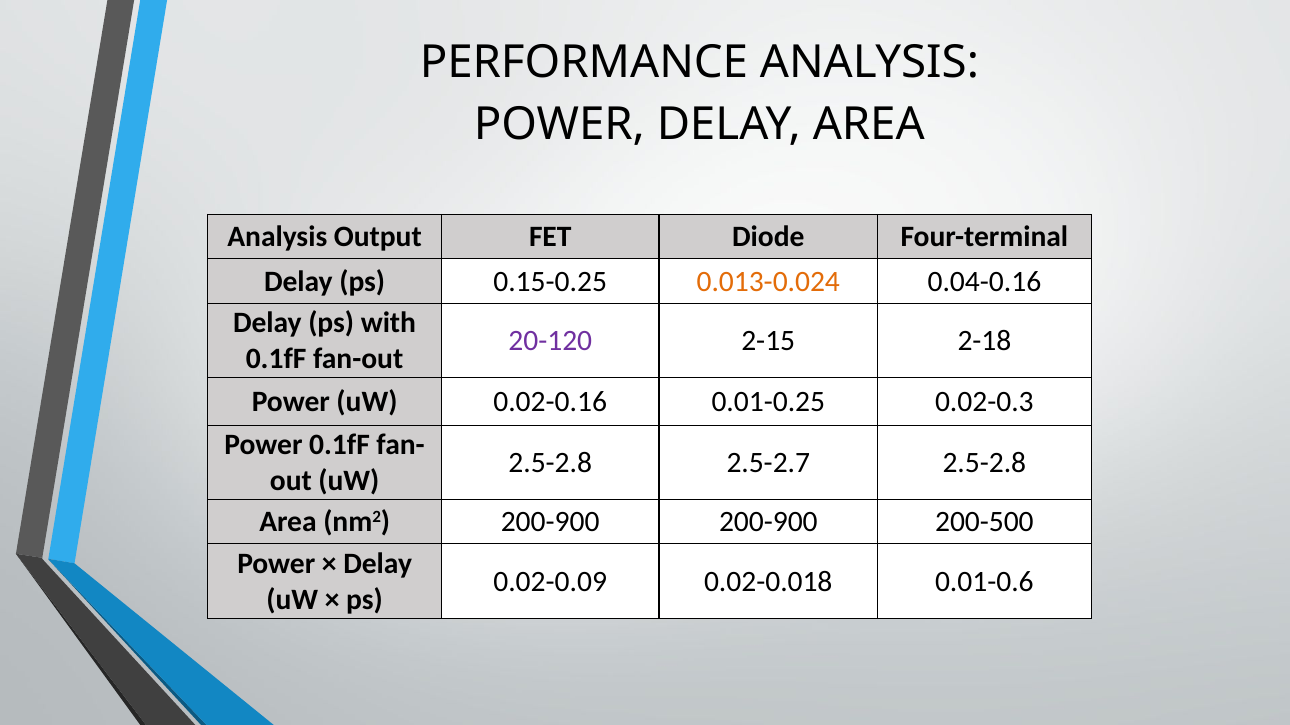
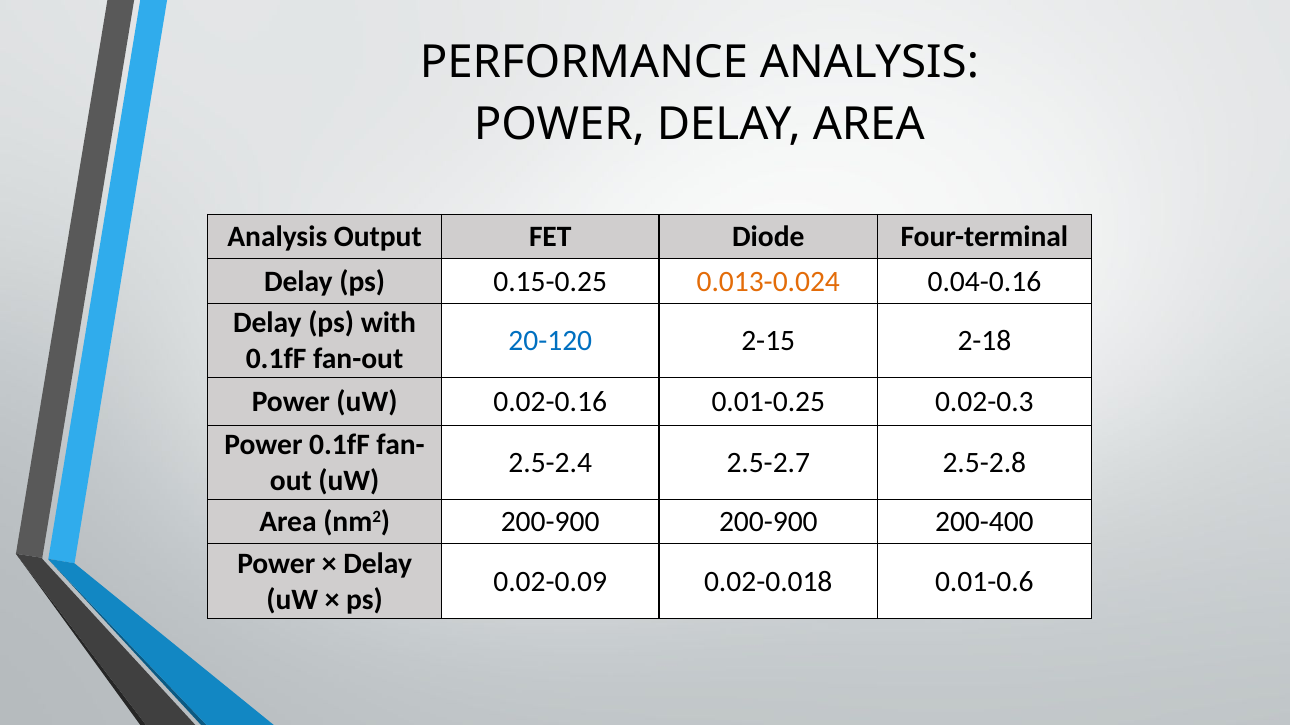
20-120 colour: purple -> blue (550, 341)
2.5-2.8: 2.5-2.8 -> 2.5-2.4 (550, 463)
200-500: 200-500 -> 200-400 (984, 522)
